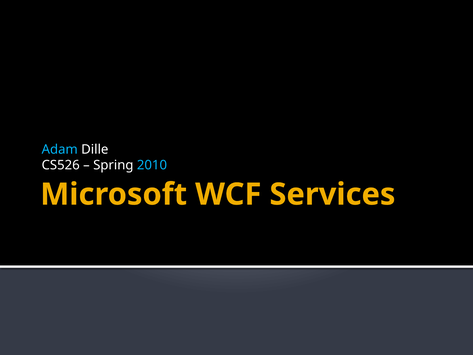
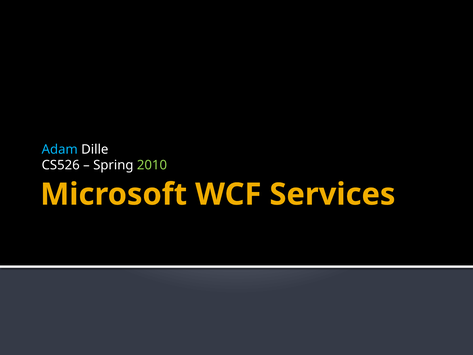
2010 colour: light blue -> light green (152, 165)
